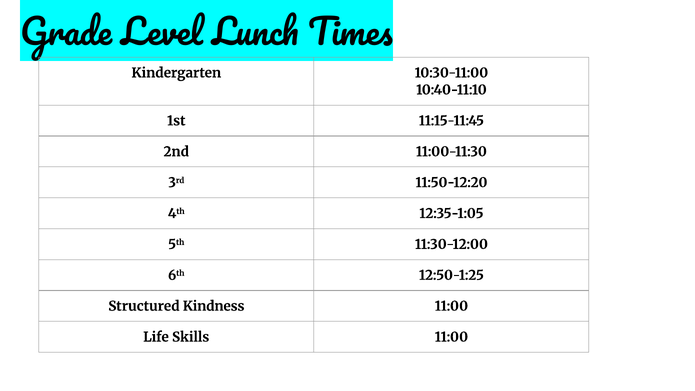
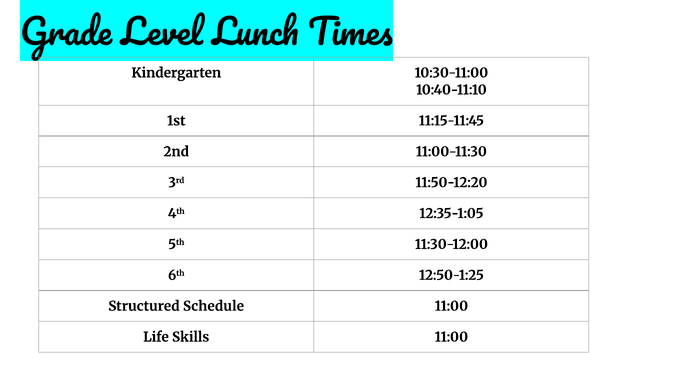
Kindness: Kindness -> Schedule (213, 306)
